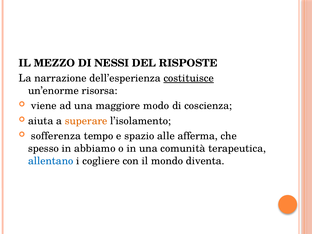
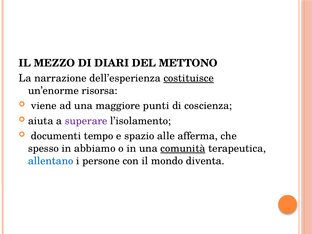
NESSI: NESSI -> DIARI (112, 63)
RISPOSTE: RISPOSTE -> METTONO (188, 63)
modo: modo -> punti (156, 106)
superare colour: orange -> purple (86, 121)
sofferenza: sofferenza -> documenti (56, 136)
comunità underline: none -> present (183, 148)
cogliere: cogliere -> persone (101, 161)
